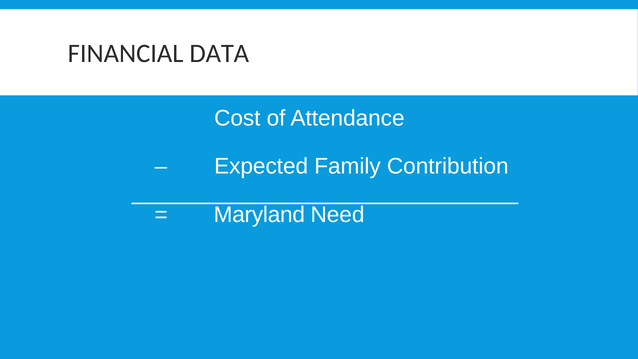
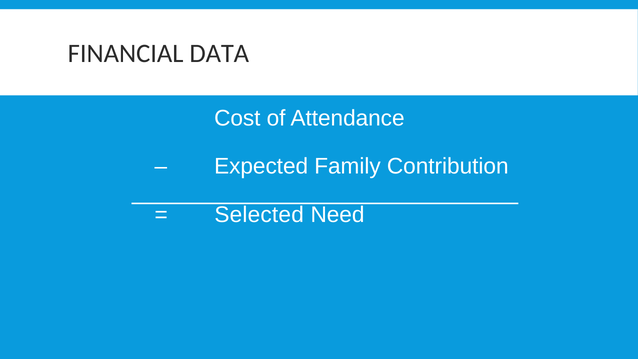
Maryland: Maryland -> Selected (259, 215)
